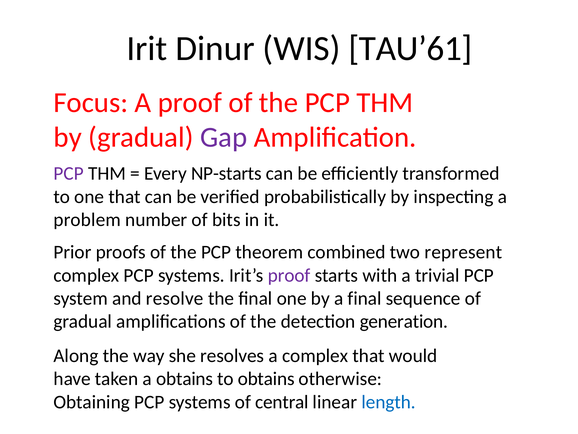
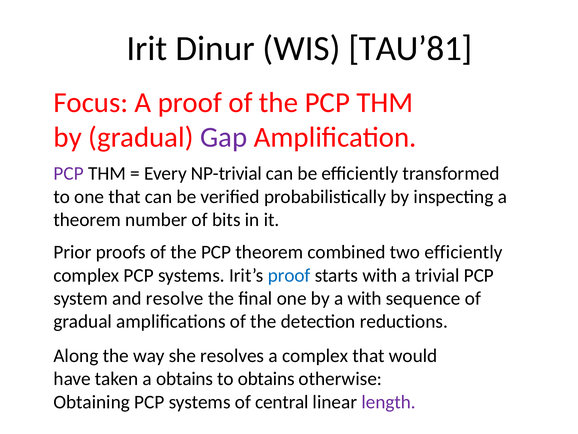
TAU’61: TAU’61 -> TAU’81 (410, 49)
NP-starts: NP-starts -> NP-trivial (226, 173)
problem: problem -> theorem (87, 220)
two represent: represent -> efficiently (463, 252)
proof colour: purple -> blue (289, 275)
a final: final -> with (365, 298)
generation: generation -> reductions (404, 321)
length colour: blue -> purple (389, 402)
